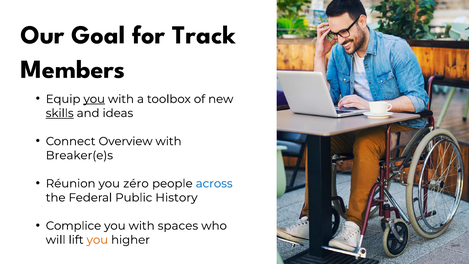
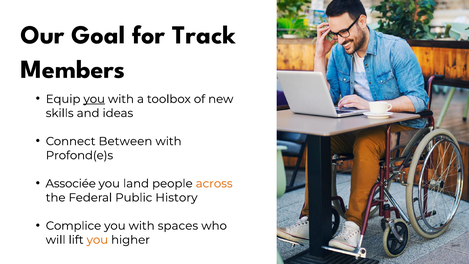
skills underline: present -> none (60, 113)
Overview: Overview -> Between (125, 141)
Breaker(e)s: Breaker(e)s -> Profond(e)s (79, 155)
Réunion: Réunion -> Associée (71, 183)
zéro: zéro -> land (136, 183)
across colour: blue -> orange (214, 183)
